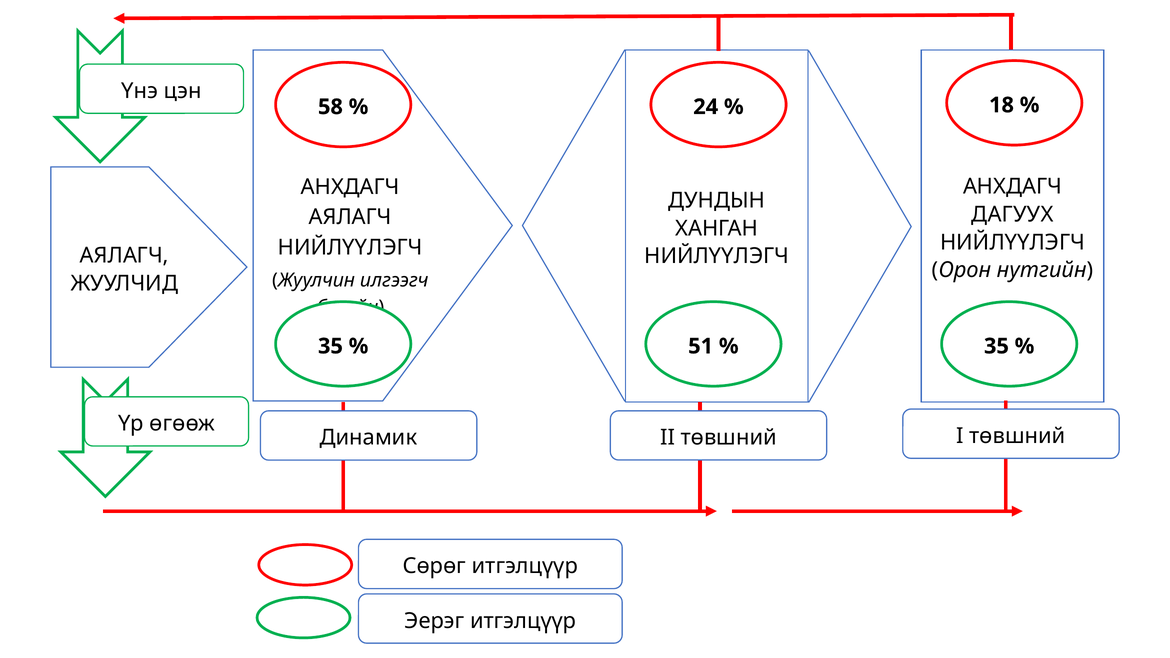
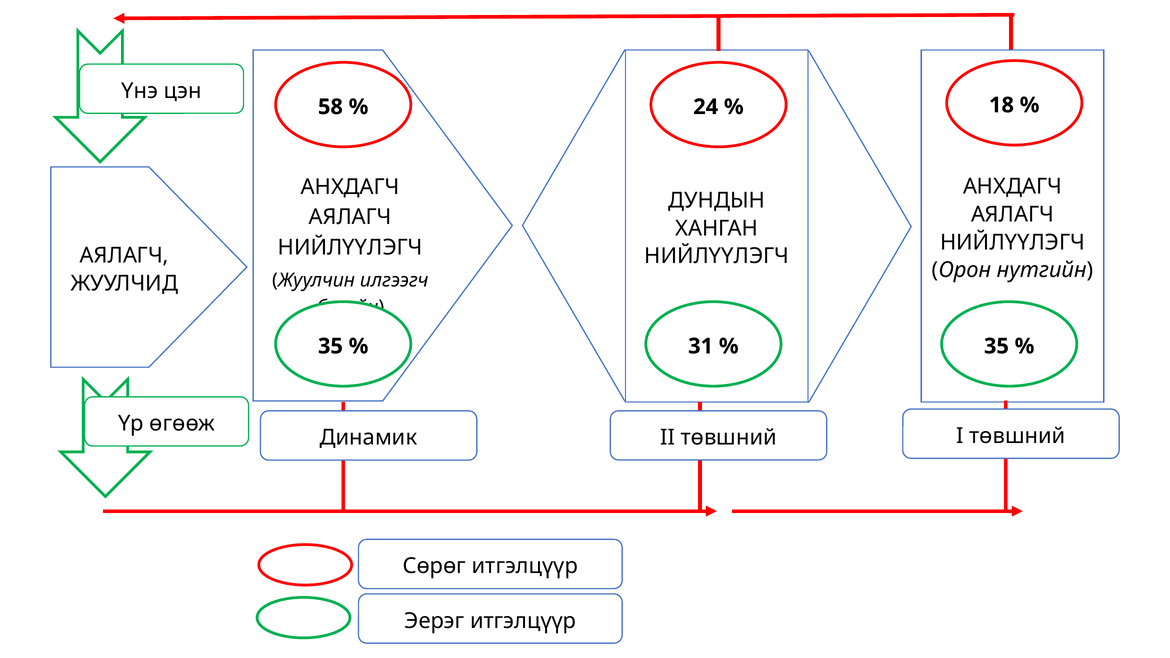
ДАГУУХ: ДАГУУХ -> АЯЛАГЧ (1013, 214)
51: 51 -> 31 (701, 346)
